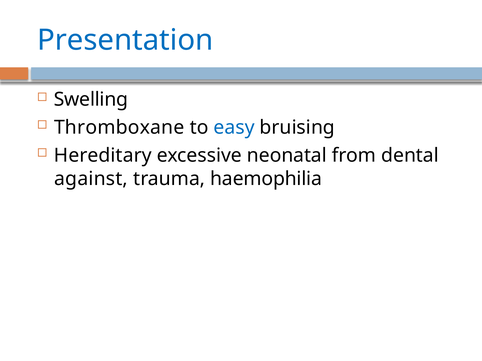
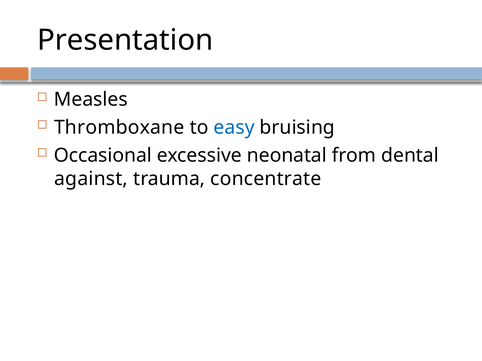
Presentation colour: blue -> black (125, 40)
Swelling: Swelling -> Measles (91, 100)
Hereditary: Hereditary -> Occasional (103, 156)
haemophilia: haemophilia -> concentrate (266, 179)
